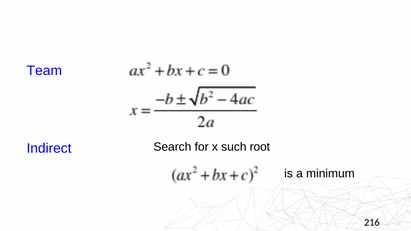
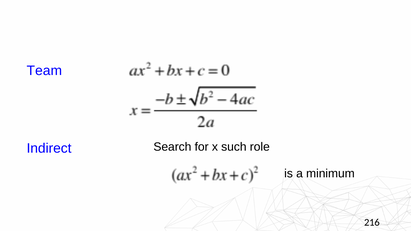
root: root -> role (260, 147)
